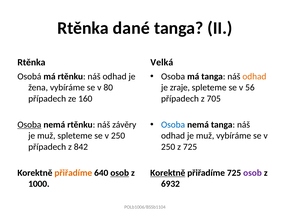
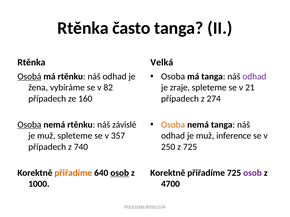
dané: dané -> často (131, 28)
odhad colour: orange -> purple (254, 77)
Osobá underline: none -> present (29, 77)
80: 80 -> 82 (108, 88)
56: 56 -> 21 (250, 88)
705: 705 -> 274 (214, 99)
Osoba colour: blue -> orange (173, 125)
závěry: závěry -> závislé (124, 125)
spleteme se v 250: 250 -> 357 (118, 136)
muž vybíráme: vybíráme -> inference (234, 136)
842: 842 -> 740 (81, 147)
Korektně underline: present -> none (168, 173)
6932: 6932 -> 4700 (170, 184)
